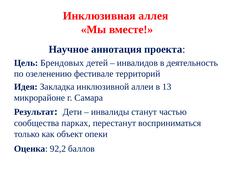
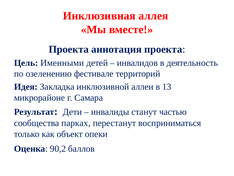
Научное: Научное -> Проекта (69, 49)
Брендовых: Брендовых -> Именными (62, 63)
92,2: 92,2 -> 90,2 (58, 148)
